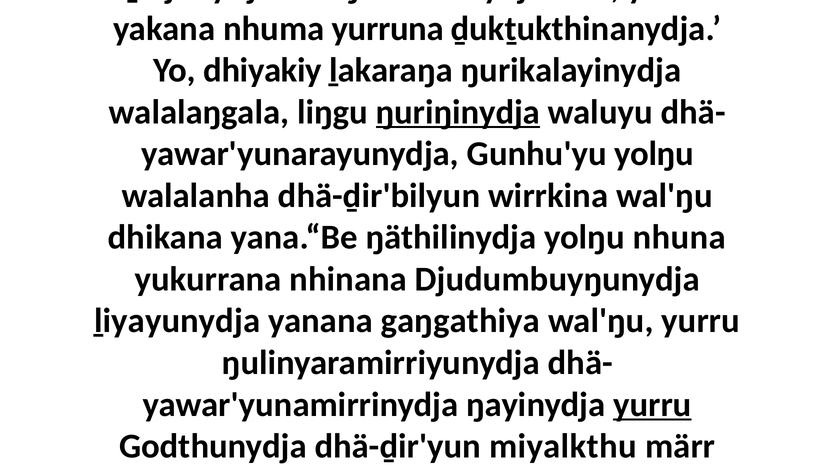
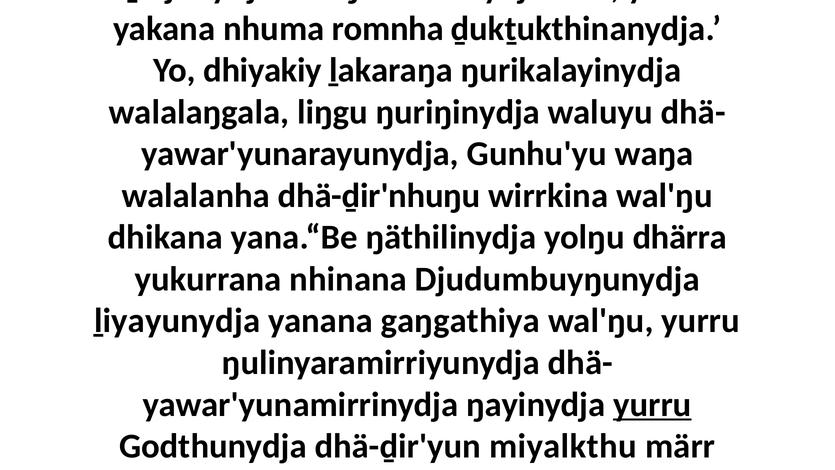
yurruna: yurruna -> romnha (388, 29)
ŋuriŋinydja underline: present -> none (458, 112)
Gunhu'yu yolŋu: yolŋu -> waŋa (654, 154)
dhä-ḏir'bilyun: dhä-ḏir'bilyun -> dhä-ḏir'nhuŋu (379, 196)
nhuna: nhuna -> dhärra (680, 237)
